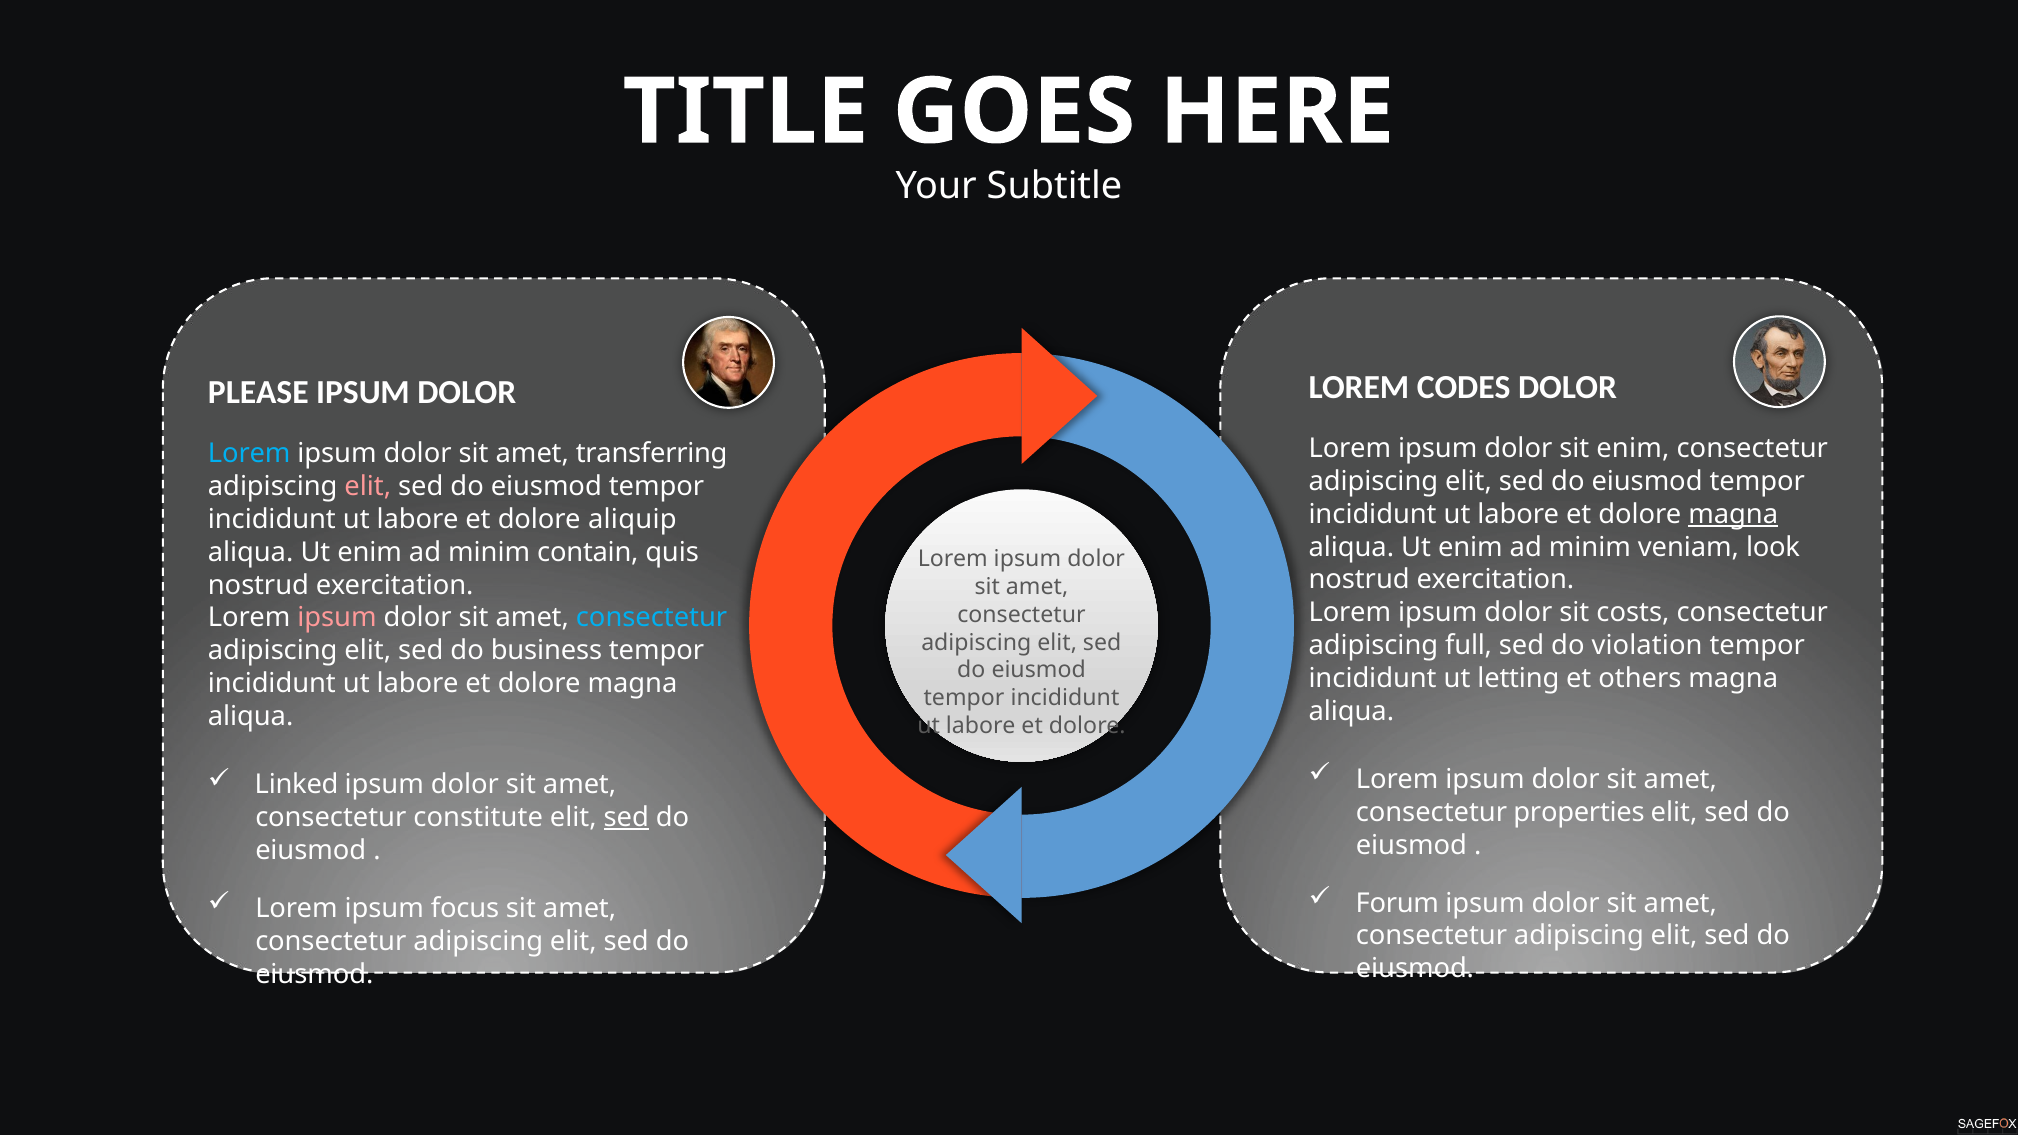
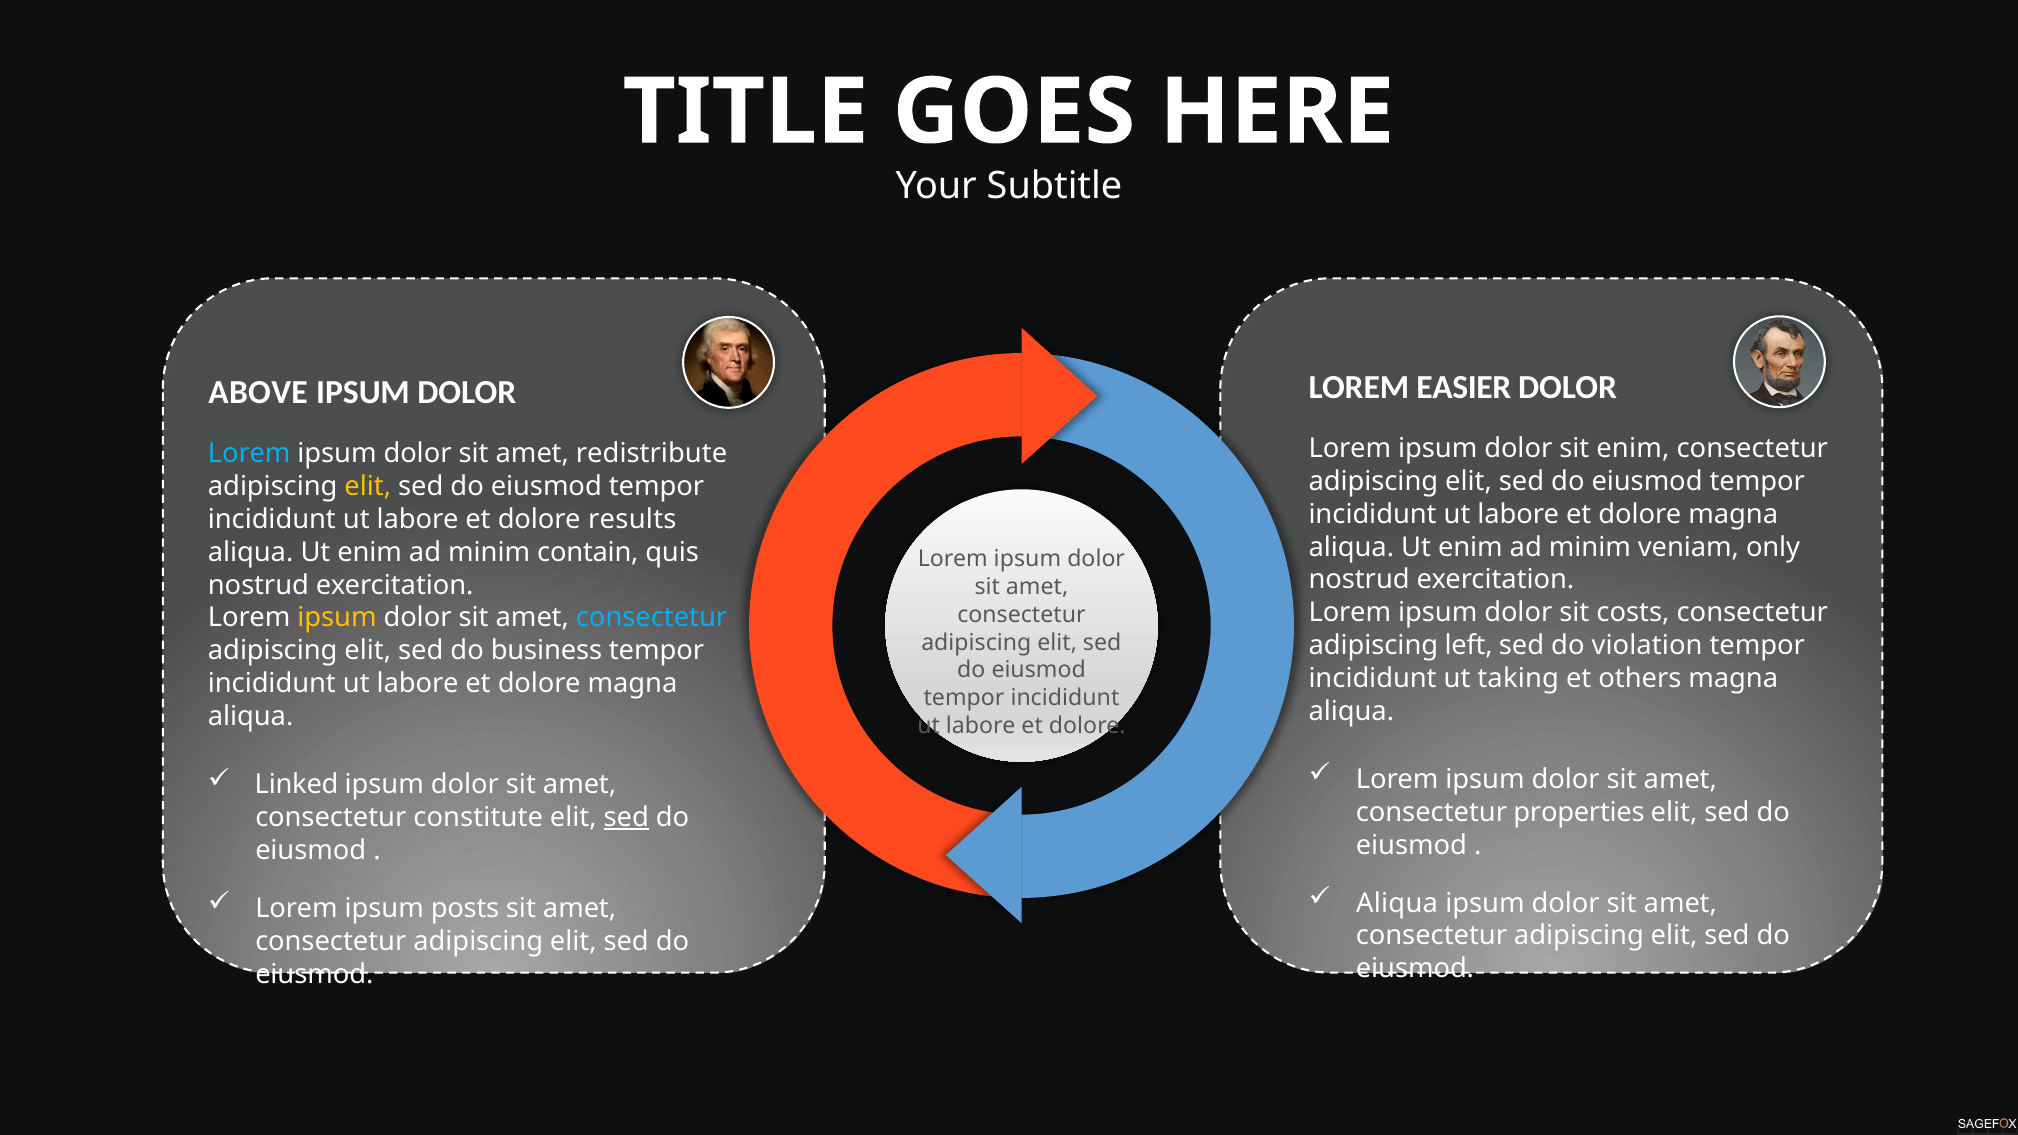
CODES: CODES -> EASIER (1464, 387)
PLEASE: PLEASE -> ABOVE (258, 392)
transferring: transferring -> redistribute (652, 454)
elit colour: pink -> yellow (368, 487)
magna underline: present -> none (1733, 514)
aliquip: aliquip -> results (632, 520)
look: look -> only (1773, 547)
ipsum colour: pink -> yellow (337, 618)
full: full -> left (1469, 646)
letting: letting -> taking (1518, 678)
Forum: Forum -> Aliqua (1397, 903)
focus: focus -> posts (465, 908)
